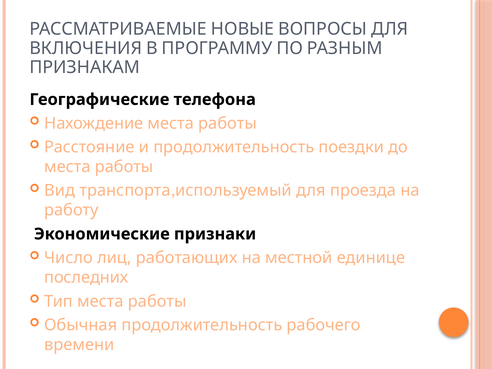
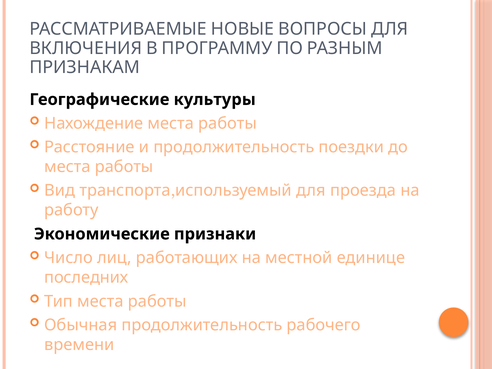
телефона: телефона -> культуры (215, 100)
